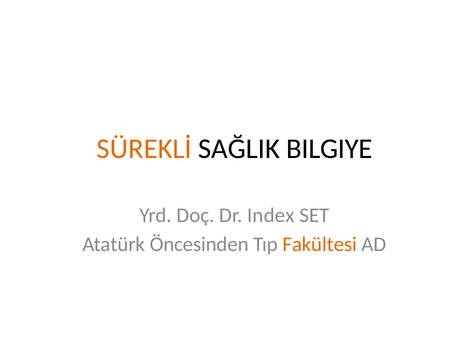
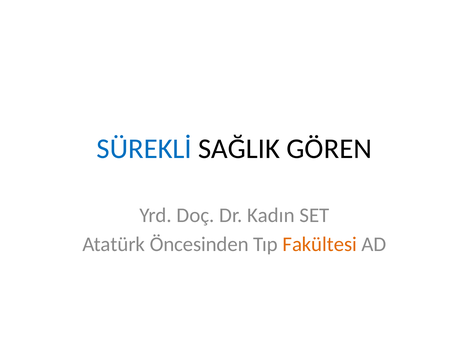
SÜREKLİ colour: orange -> blue (144, 149)
BILGIYE: BILGIYE -> GÖREN (329, 149)
Index: Index -> Kadın (271, 216)
